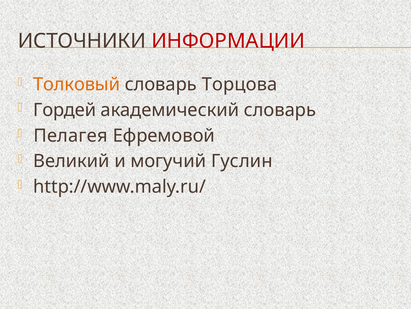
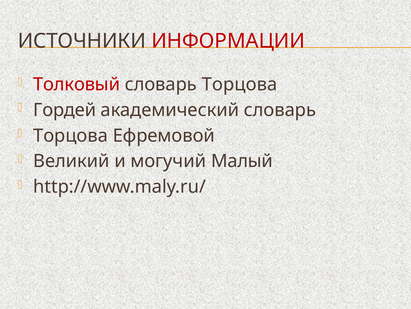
Толковый colour: orange -> red (77, 84)
Пелагея: Пелагея -> Торцова (71, 135)
Гуслин: Гуслин -> Малый (242, 161)
